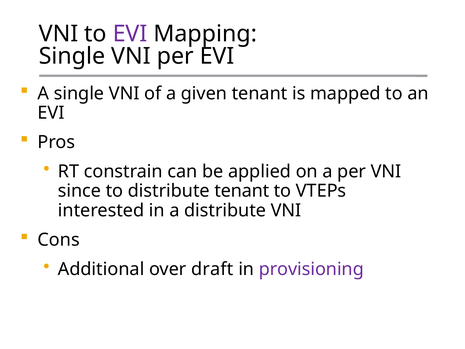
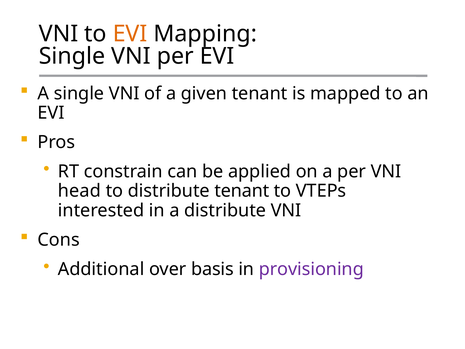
EVI colour: purple -> orange (130, 34)
since: since -> head (79, 191)
draft: draft -> basis (212, 269)
